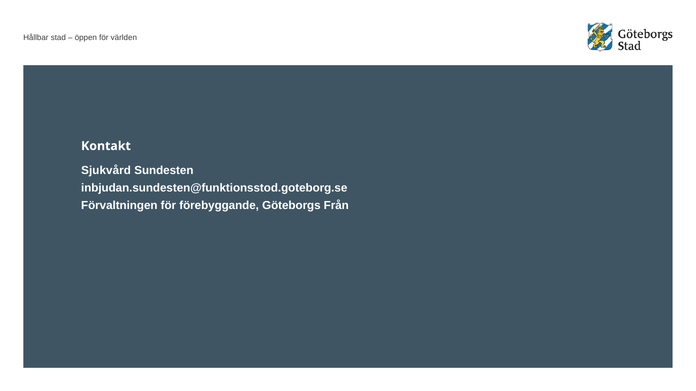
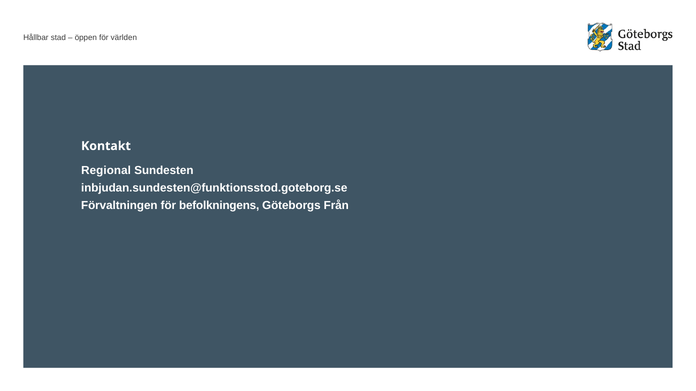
Sjukvård: Sjukvård -> Regional (106, 171)
förebyggande: förebyggande -> befolkningens (219, 206)
